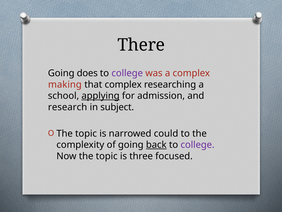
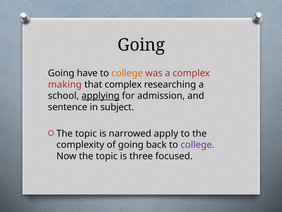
There: There -> Going (141, 45)
does: does -> have (87, 73)
college colour: purple -> orange (127, 73)
research: research -> sentence (68, 107)
could: could -> apply (166, 133)
back underline: present -> none (156, 145)
